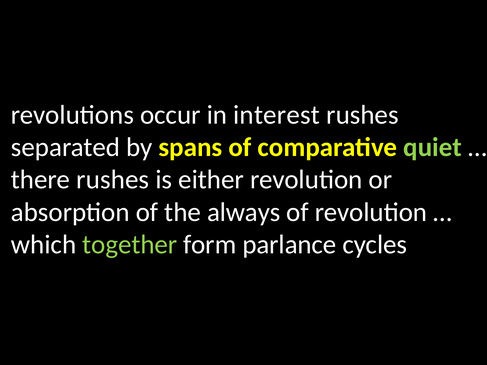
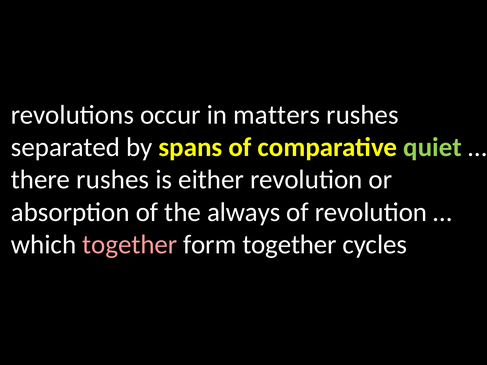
interest: interest -> matters (277, 115)
together colour: light green -> pink (130, 245)
form parlance: parlance -> together (289, 245)
